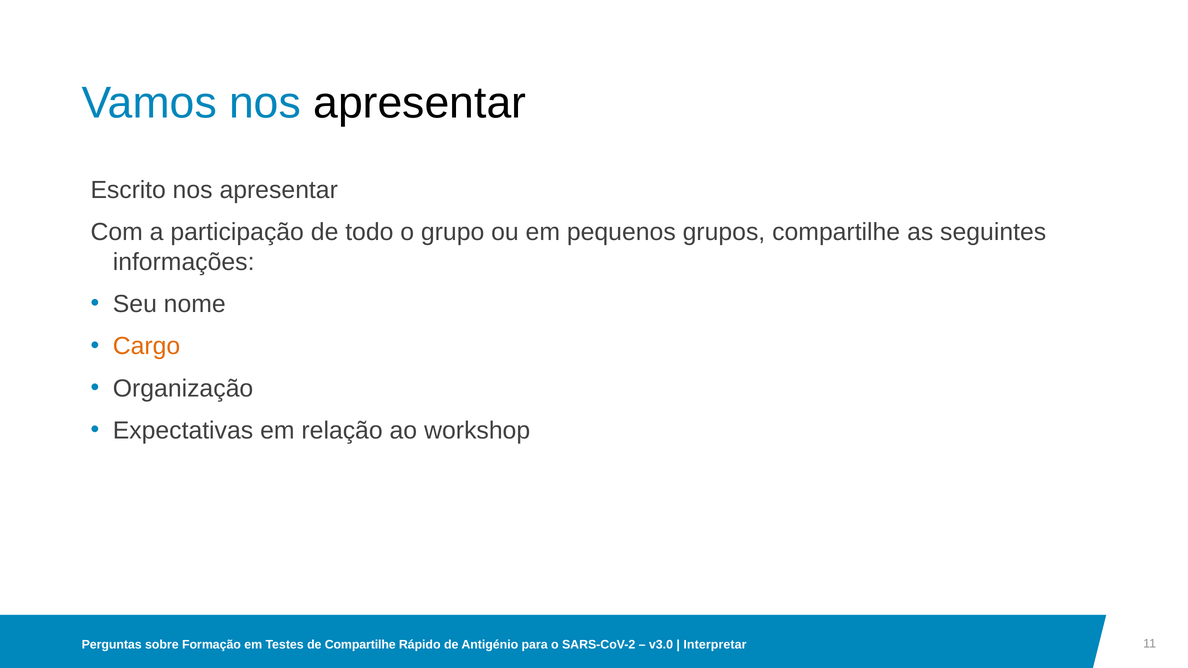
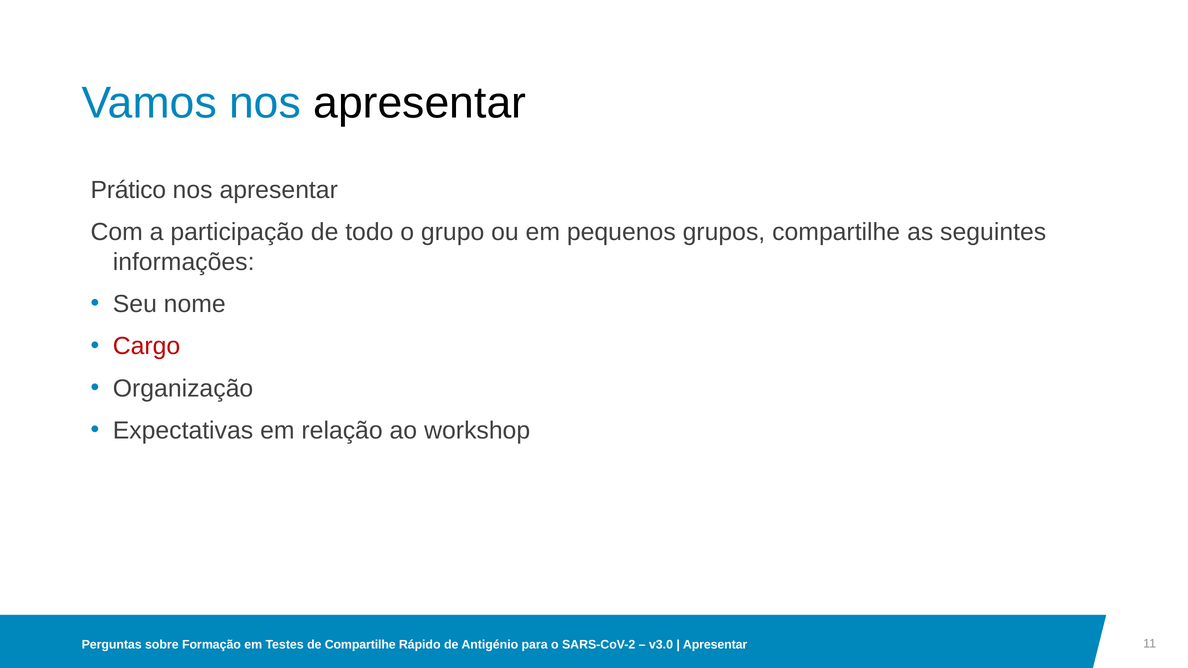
Escrito: Escrito -> Prático (128, 190)
Cargo colour: orange -> red (147, 346)
Interpretar: Interpretar -> Apresentar (715, 645)
